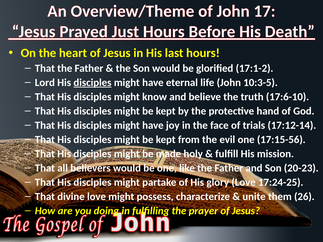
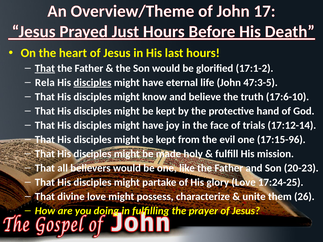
That underline: none -> present (45, 68)
Lord: Lord -> Rela (45, 83)
10:3-5: 10:3-5 -> 47:3-5 (261, 83)
17:15-56: 17:15-56 -> 17:15-96 (281, 140)
